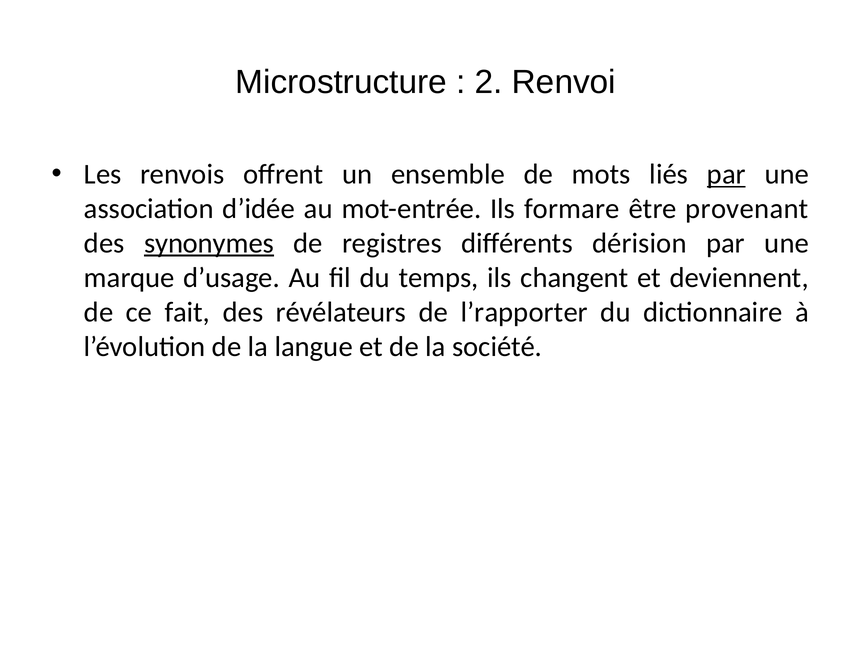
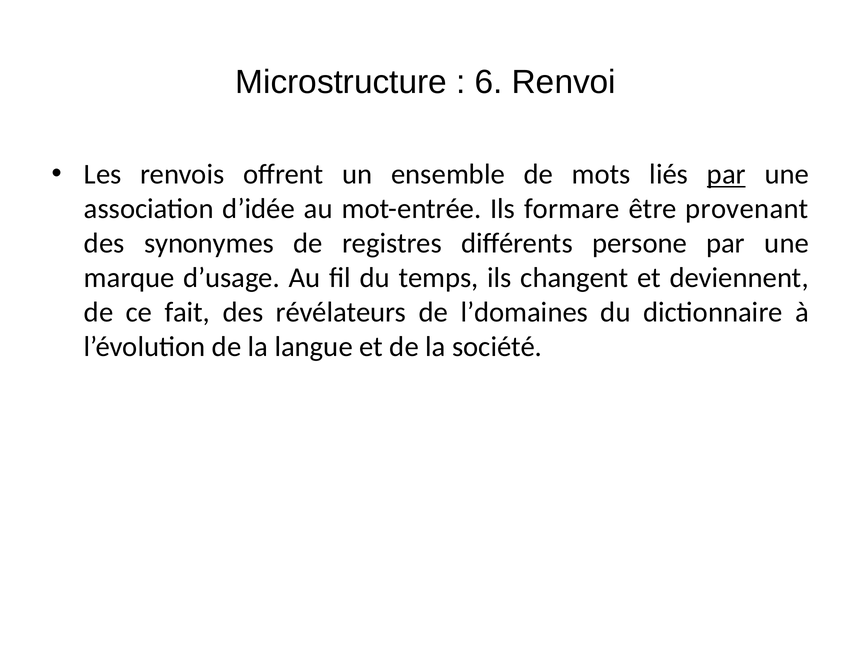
2: 2 -> 6 (489, 82)
synonymes underline: present -> none (209, 243)
dérision: dérision -> persone (640, 243)
l’rapporter: l’rapporter -> l’domaines (524, 312)
